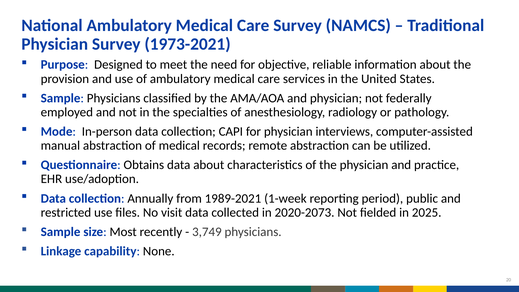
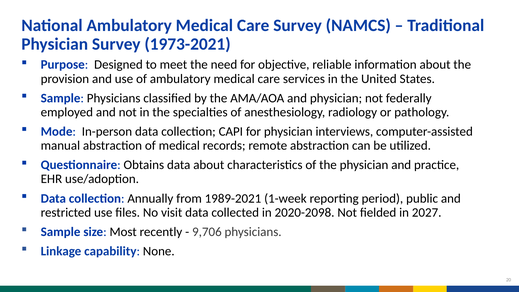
2020-2073: 2020-2073 -> 2020-2098 (305, 212)
2025: 2025 -> 2027 (427, 212)
3,749: 3,749 -> 9,706 (207, 232)
